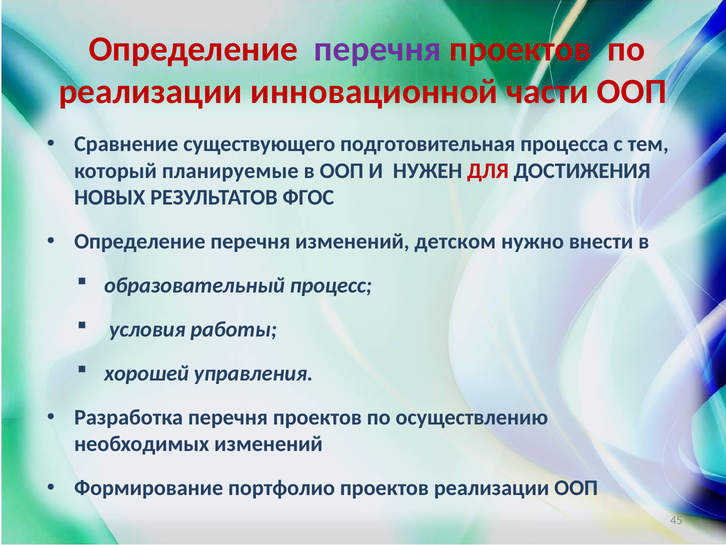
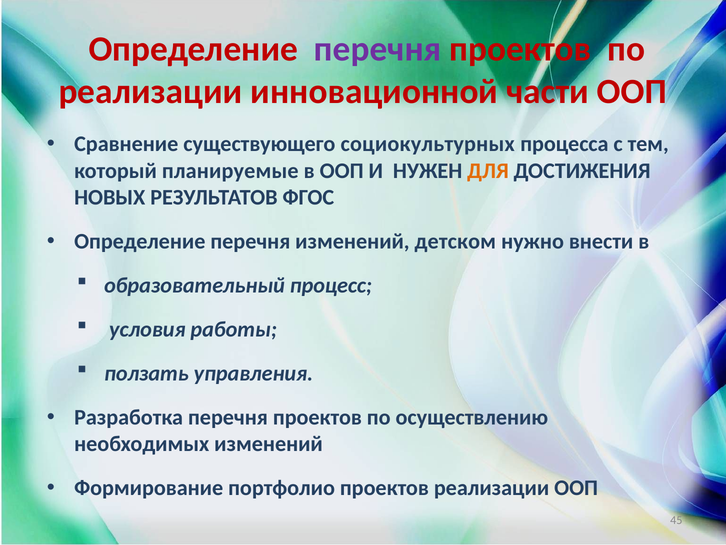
подготовительная: подготовительная -> социокультурных (428, 144)
ДЛЯ colour: red -> orange (488, 171)
хорошей: хорошей -> ползать (146, 373)
